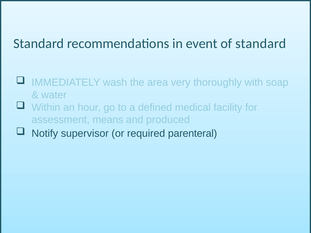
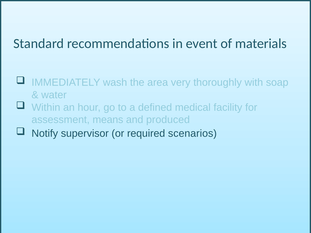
of standard: standard -> materials (261, 44)
parenteral: parenteral -> scenarios (192, 134)
